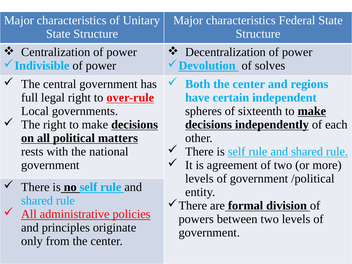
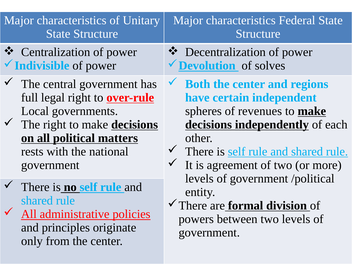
sixteenth: sixteenth -> revenues (260, 111)
